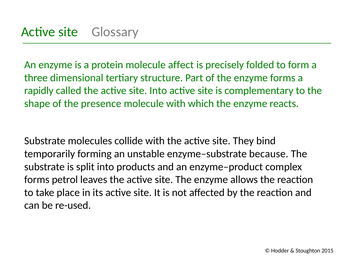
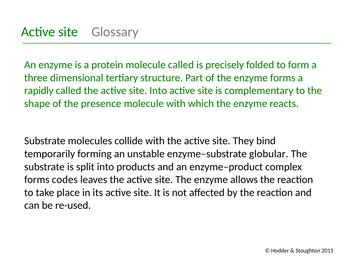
molecule affect: affect -> called (181, 65)
because: because -> globular (269, 154)
petrol: petrol -> codes (65, 180)
